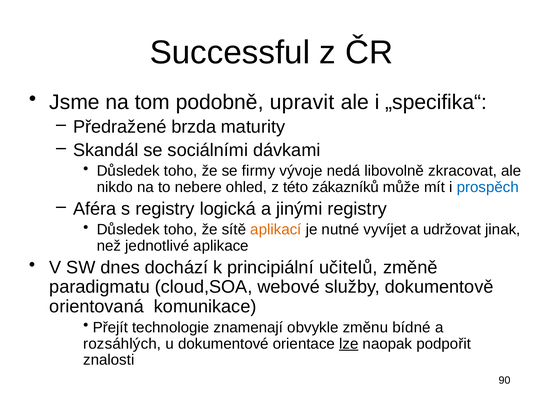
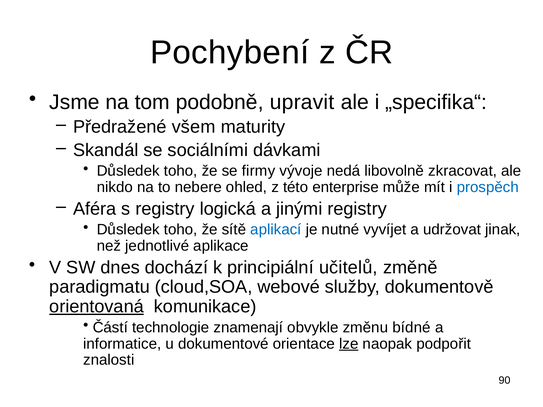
Successful: Successful -> Pochybení (230, 53)
brzda: brzda -> všem (194, 127)
zákazníků: zákazníků -> enterprise (346, 187)
aplikací colour: orange -> blue (276, 230)
orientovaná underline: none -> present (97, 307)
Přejít: Přejít -> Částí (110, 328)
rozsáhlých: rozsáhlých -> informatice (122, 344)
